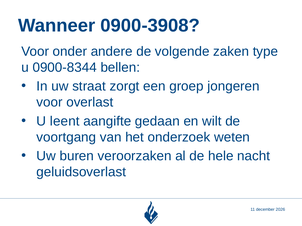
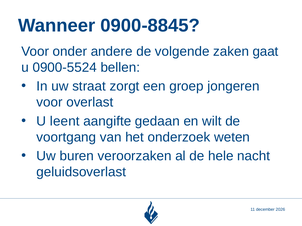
0900-3908: 0900-3908 -> 0900-8845 (150, 26)
type: type -> gaat (266, 51)
0900-8344: 0900-8344 -> 0900-5524 (65, 68)
